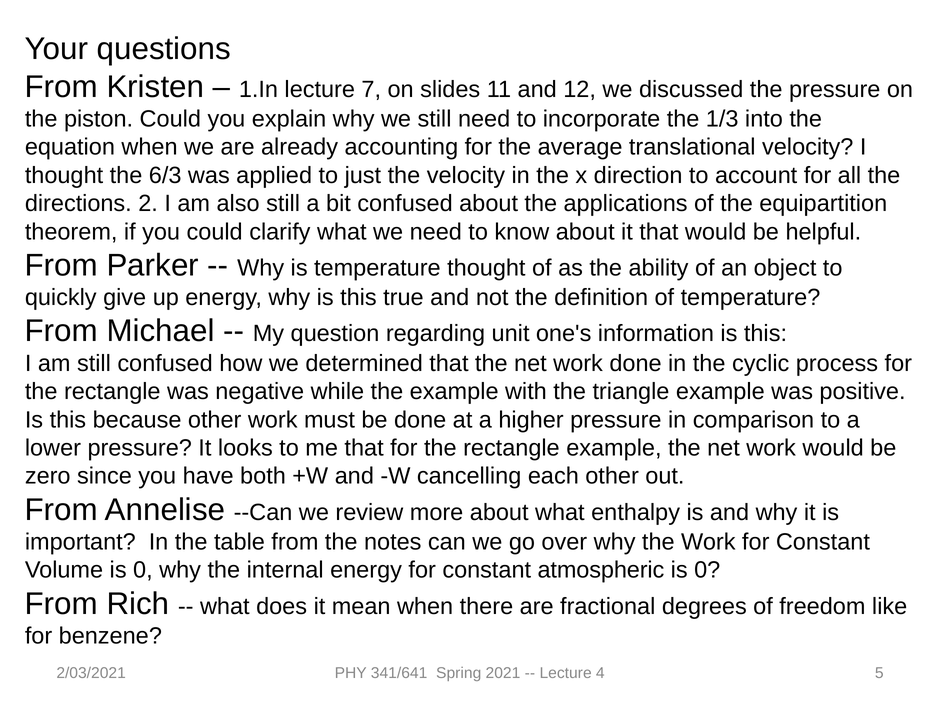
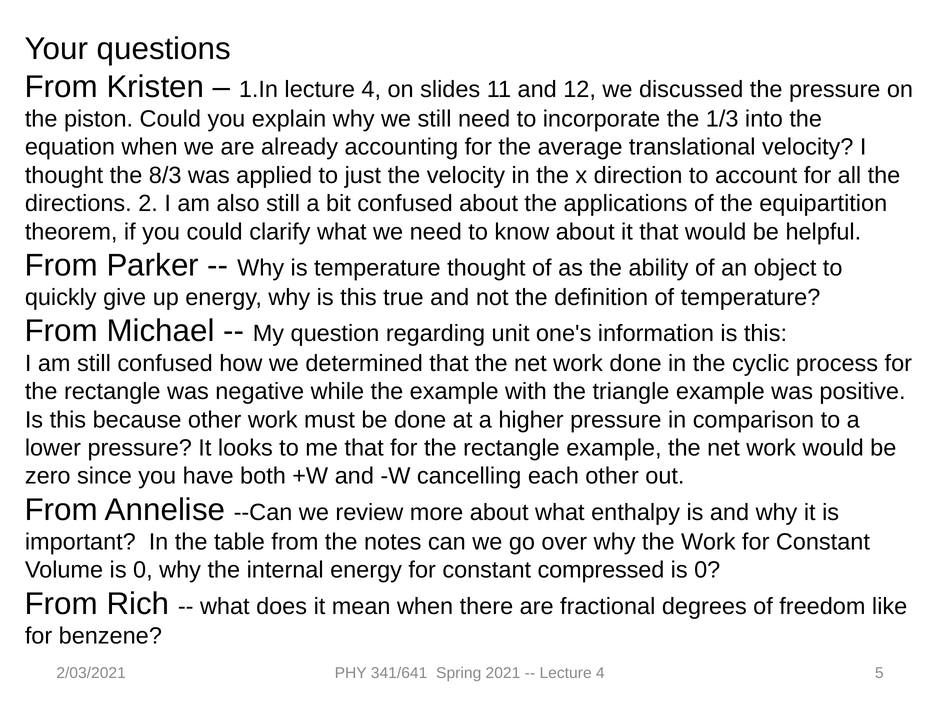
1.In lecture 7: 7 -> 4 (371, 89)
6/3: 6/3 -> 8/3 (165, 175)
atmospheric: atmospheric -> compressed (601, 570)
